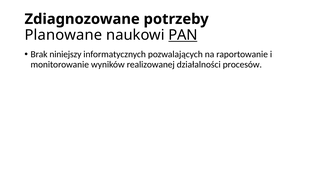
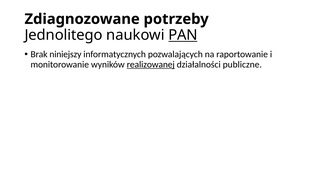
Planowane: Planowane -> Jednolitego (64, 35)
realizowanej underline: none -> present (151, 65)
procesów: procesów -> publiczne (242, 65)
